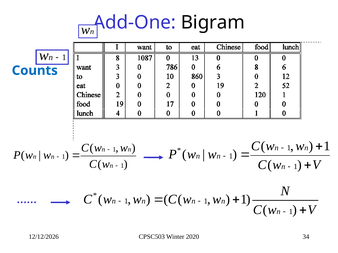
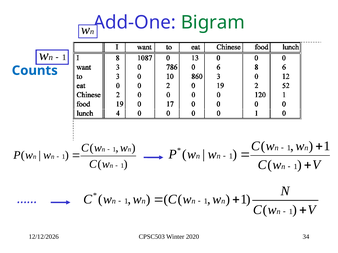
Bigram colour: black -> green (213, 22)
